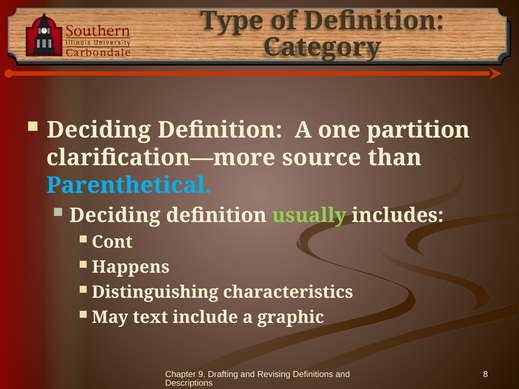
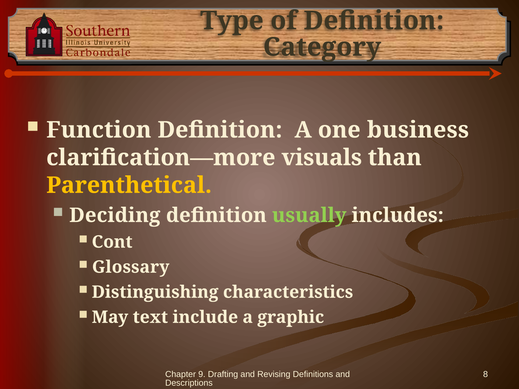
Deciding: Deciding -> Function (99, 130)
partition: partition -> business (418, 130)
source: source -> visuals (322, 158)
Parenthetical colour: light blue -> yellow (129, 185)
Happens: Happens -> Glossary (131, 267)
